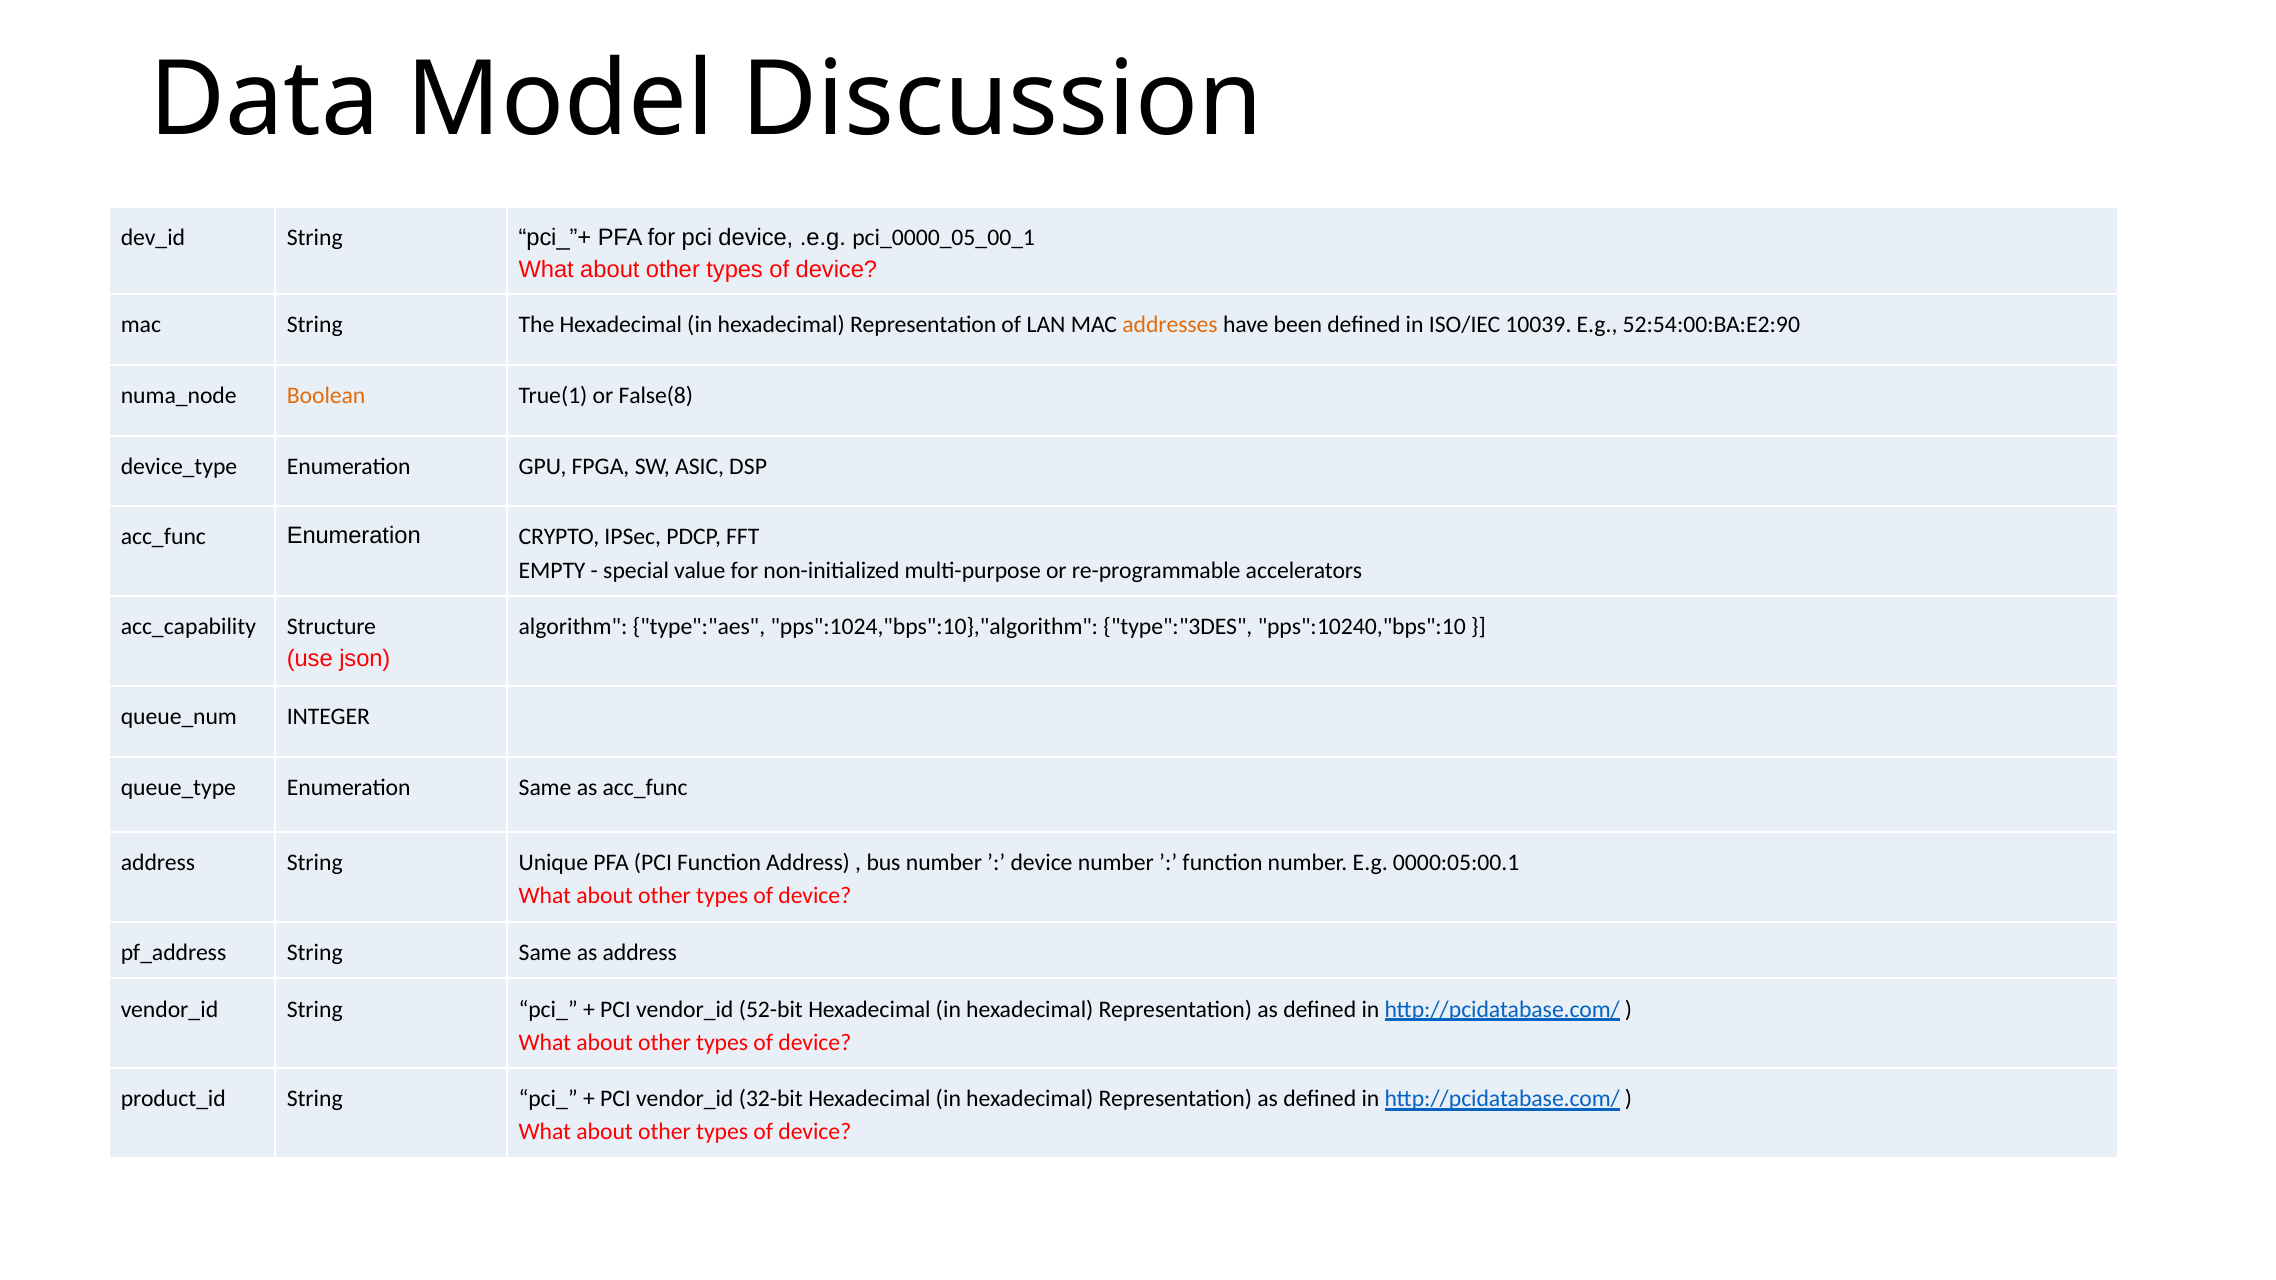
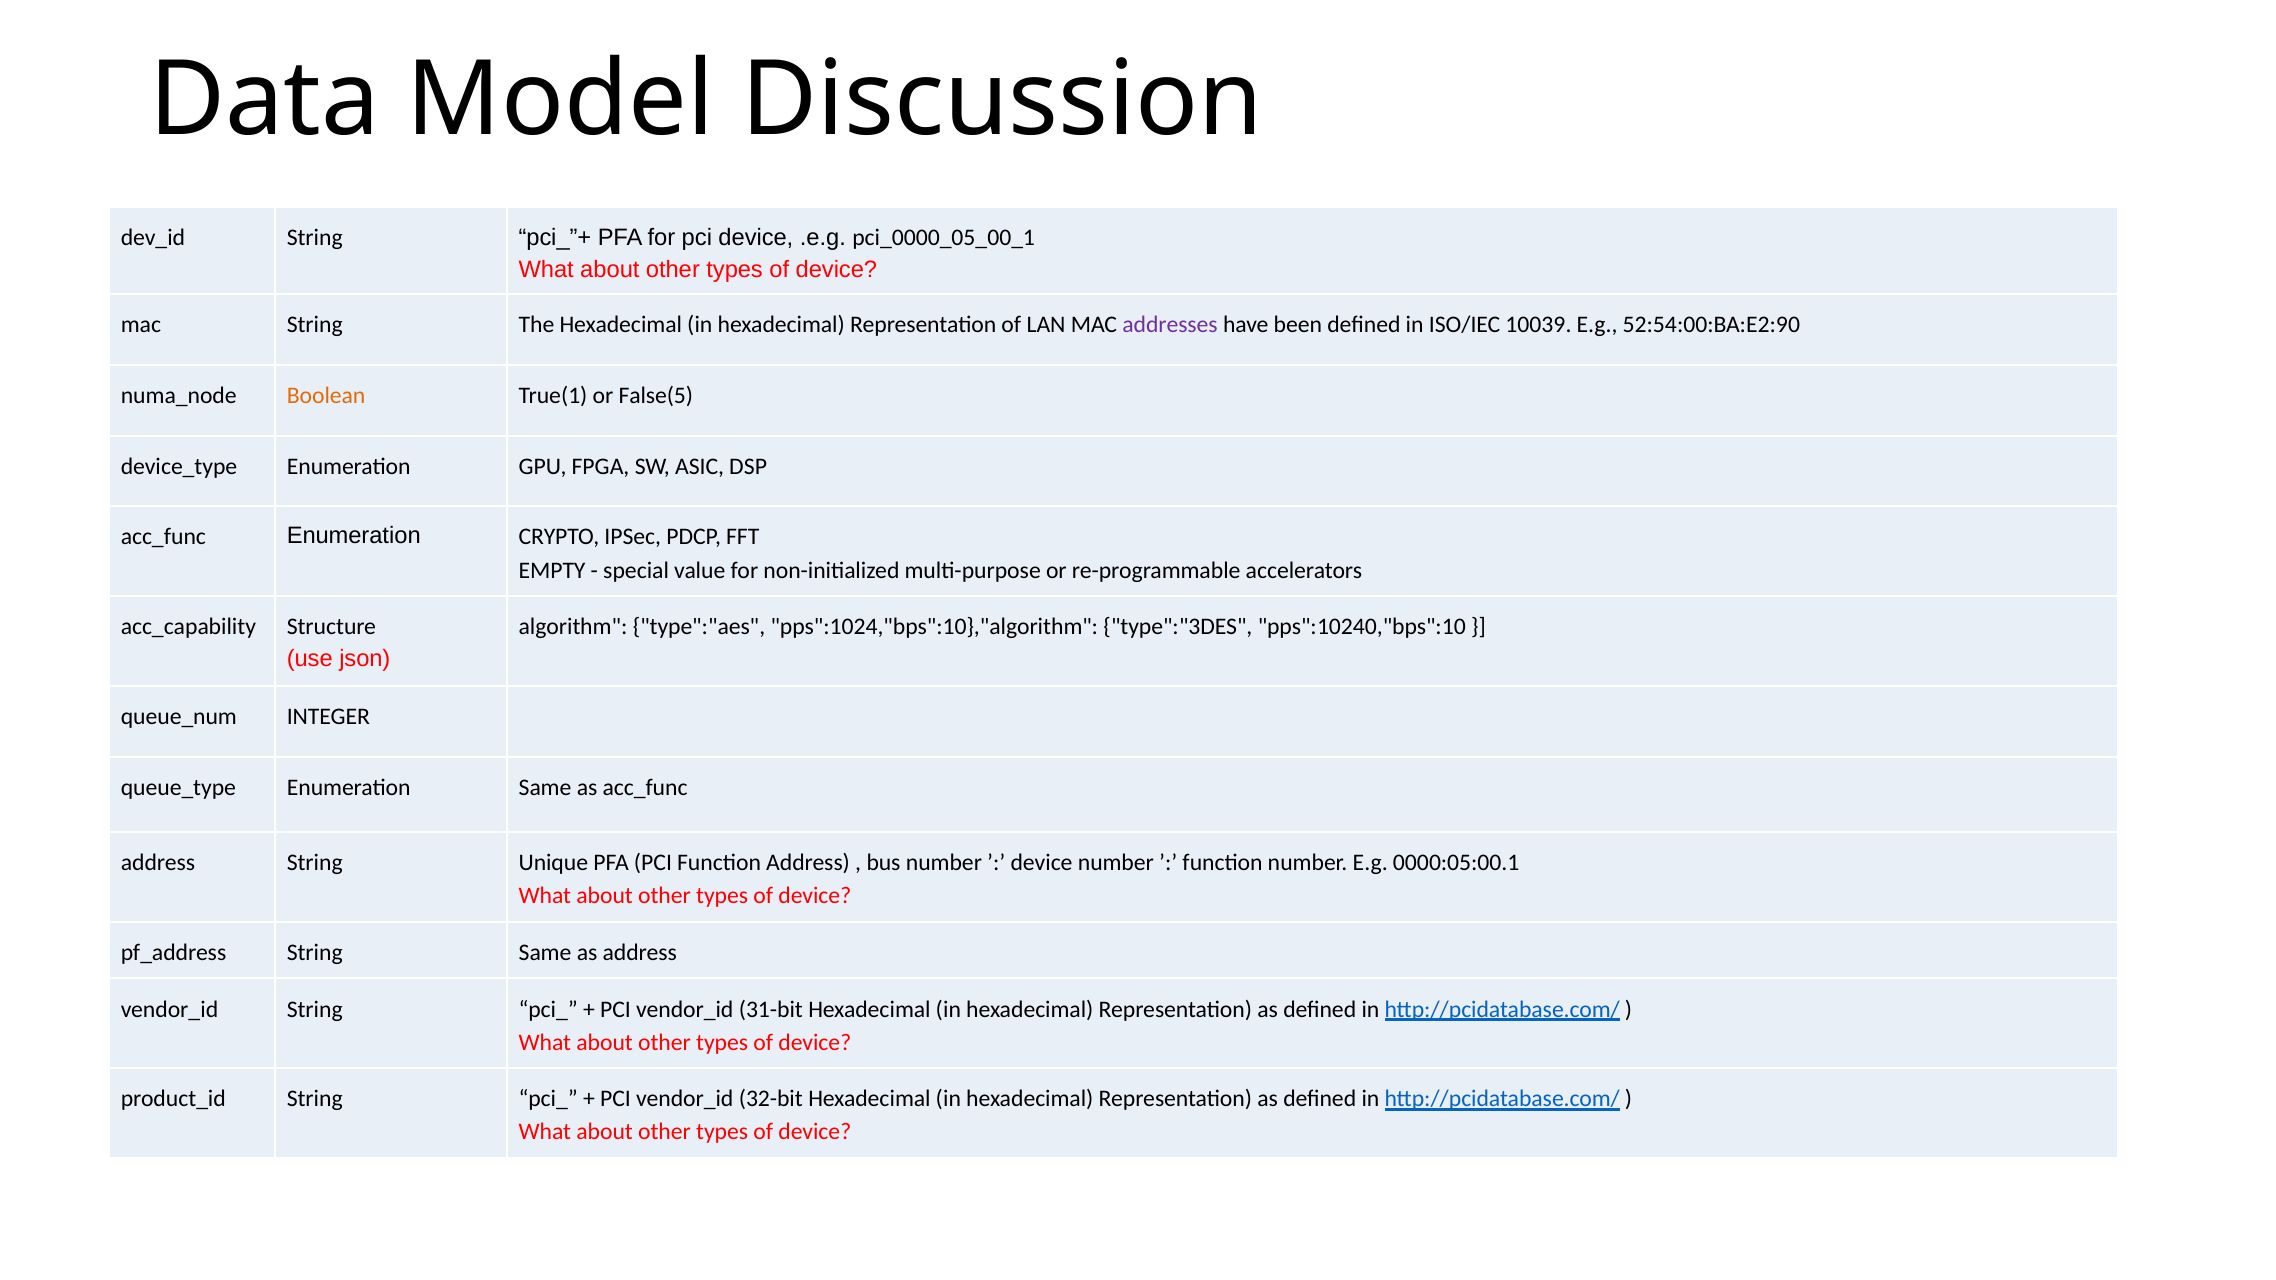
addresses colour: orange -> purple (1170, 325)
False(8: False(8 -> False(5 (656, 396)
52-bit: 52-bit -> 31-bit (771, 1009)
